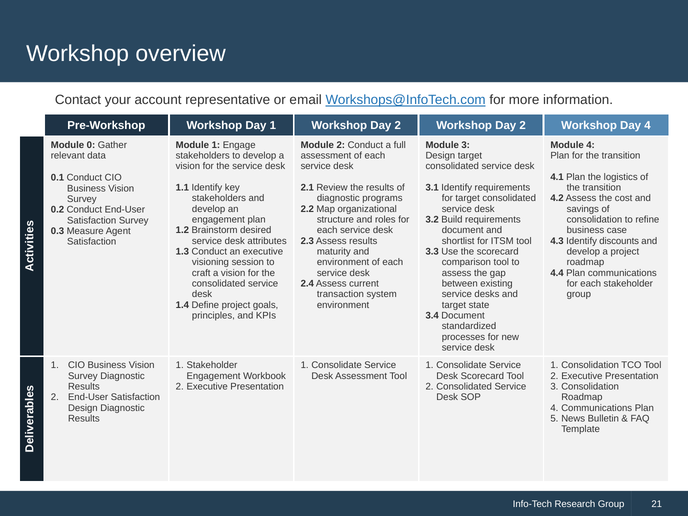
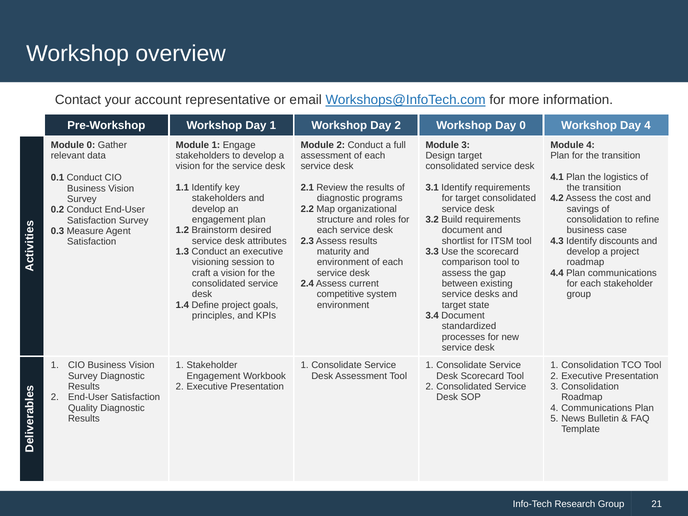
2 Workshop Day 2: 2 -> 0 (523, 125)
transaction: transaction -> competitive (340, 294)
Design: Design -> Quality (83, 408)
